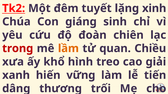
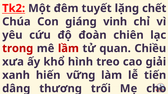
xinh: xinh -> chết (154, 8)
sinh: sinh -> vinh (115, 22)
lầm colour: orange -> red (68, 49)
